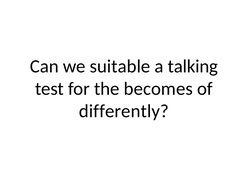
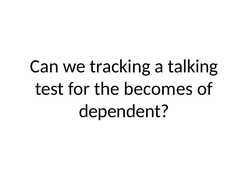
suitable: suitable -> tracking (120, 67)
differently: differently -> dependent (124, 112)
